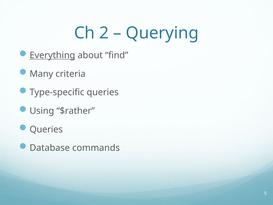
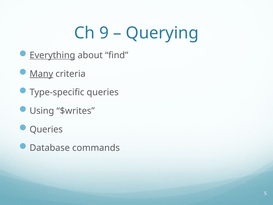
2: 2 -> 9 (104, 33)
Many underline: none -> present (41, 74)
$rather: $rather -> $writes (76, 111)
